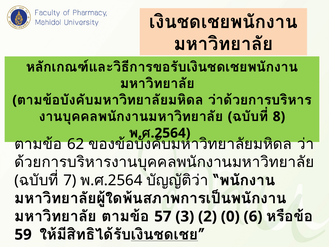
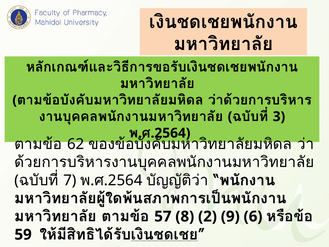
8: 8 -> 3 (279, 116)
3: 3 -> 8 (185, 216)
0: 0 -> 9 (230, 216)
